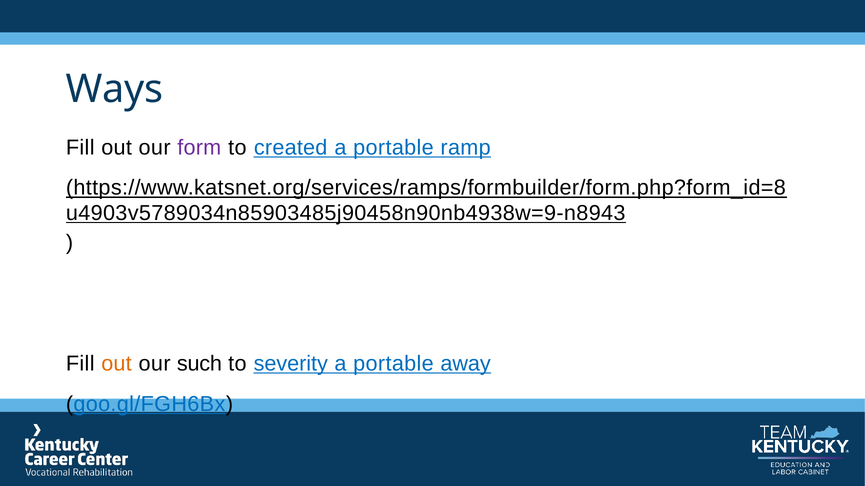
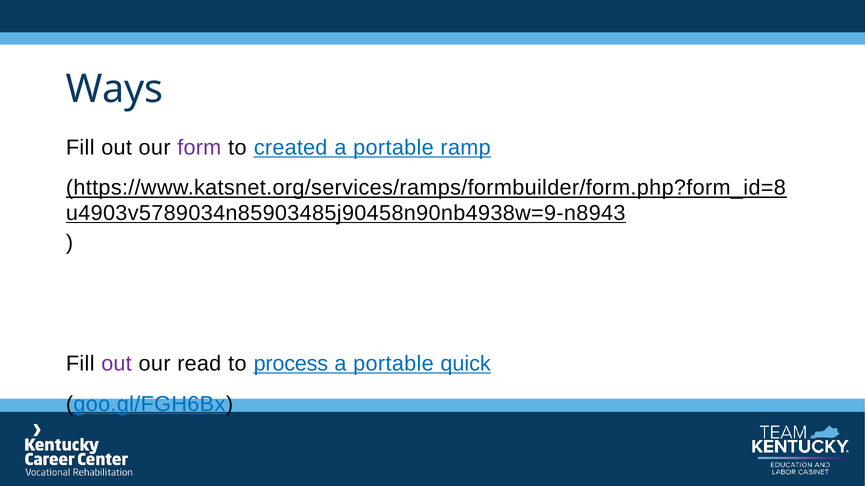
out colour: orange -> purple (116, 364)
such: such -> read (199, 364)
severity: severity -> process (291, 364)
away: away -> quick (466, 364)
